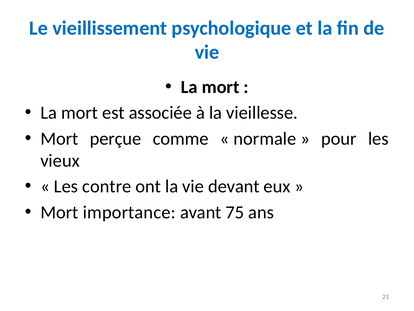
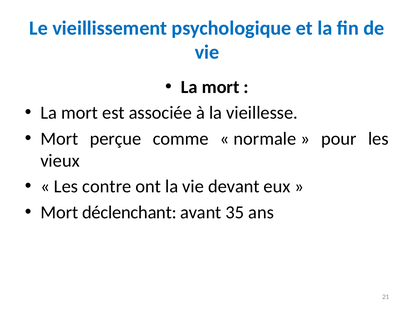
importance: importance -> déclenchant (129, 212)
75: 75 -> 35 (235, 212)
